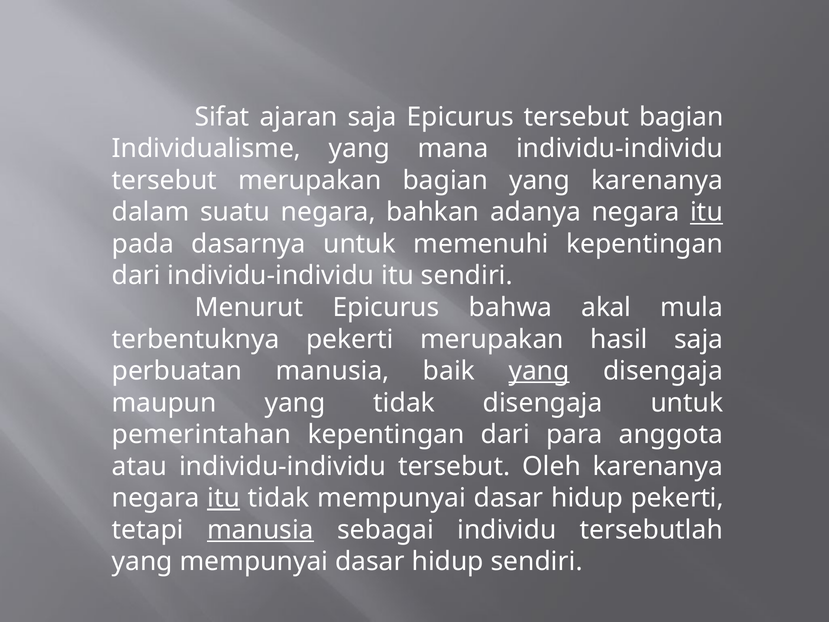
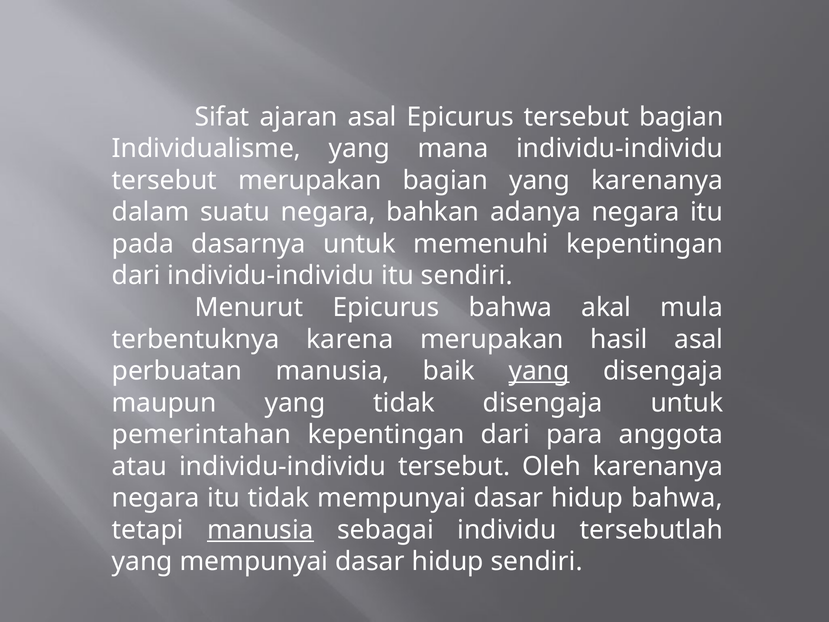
ajaran saja: saja -> asal (372, 117)
itu underline: present -> none (706, 212)
terbentuknya pekerti: pekerti -> karena (350, 339)
hasil saja: saja -> asal (699, 339)
itu underline: present -> none (224, 498)
hidup pekerti: pekerti -> bahwa (677, 498)
